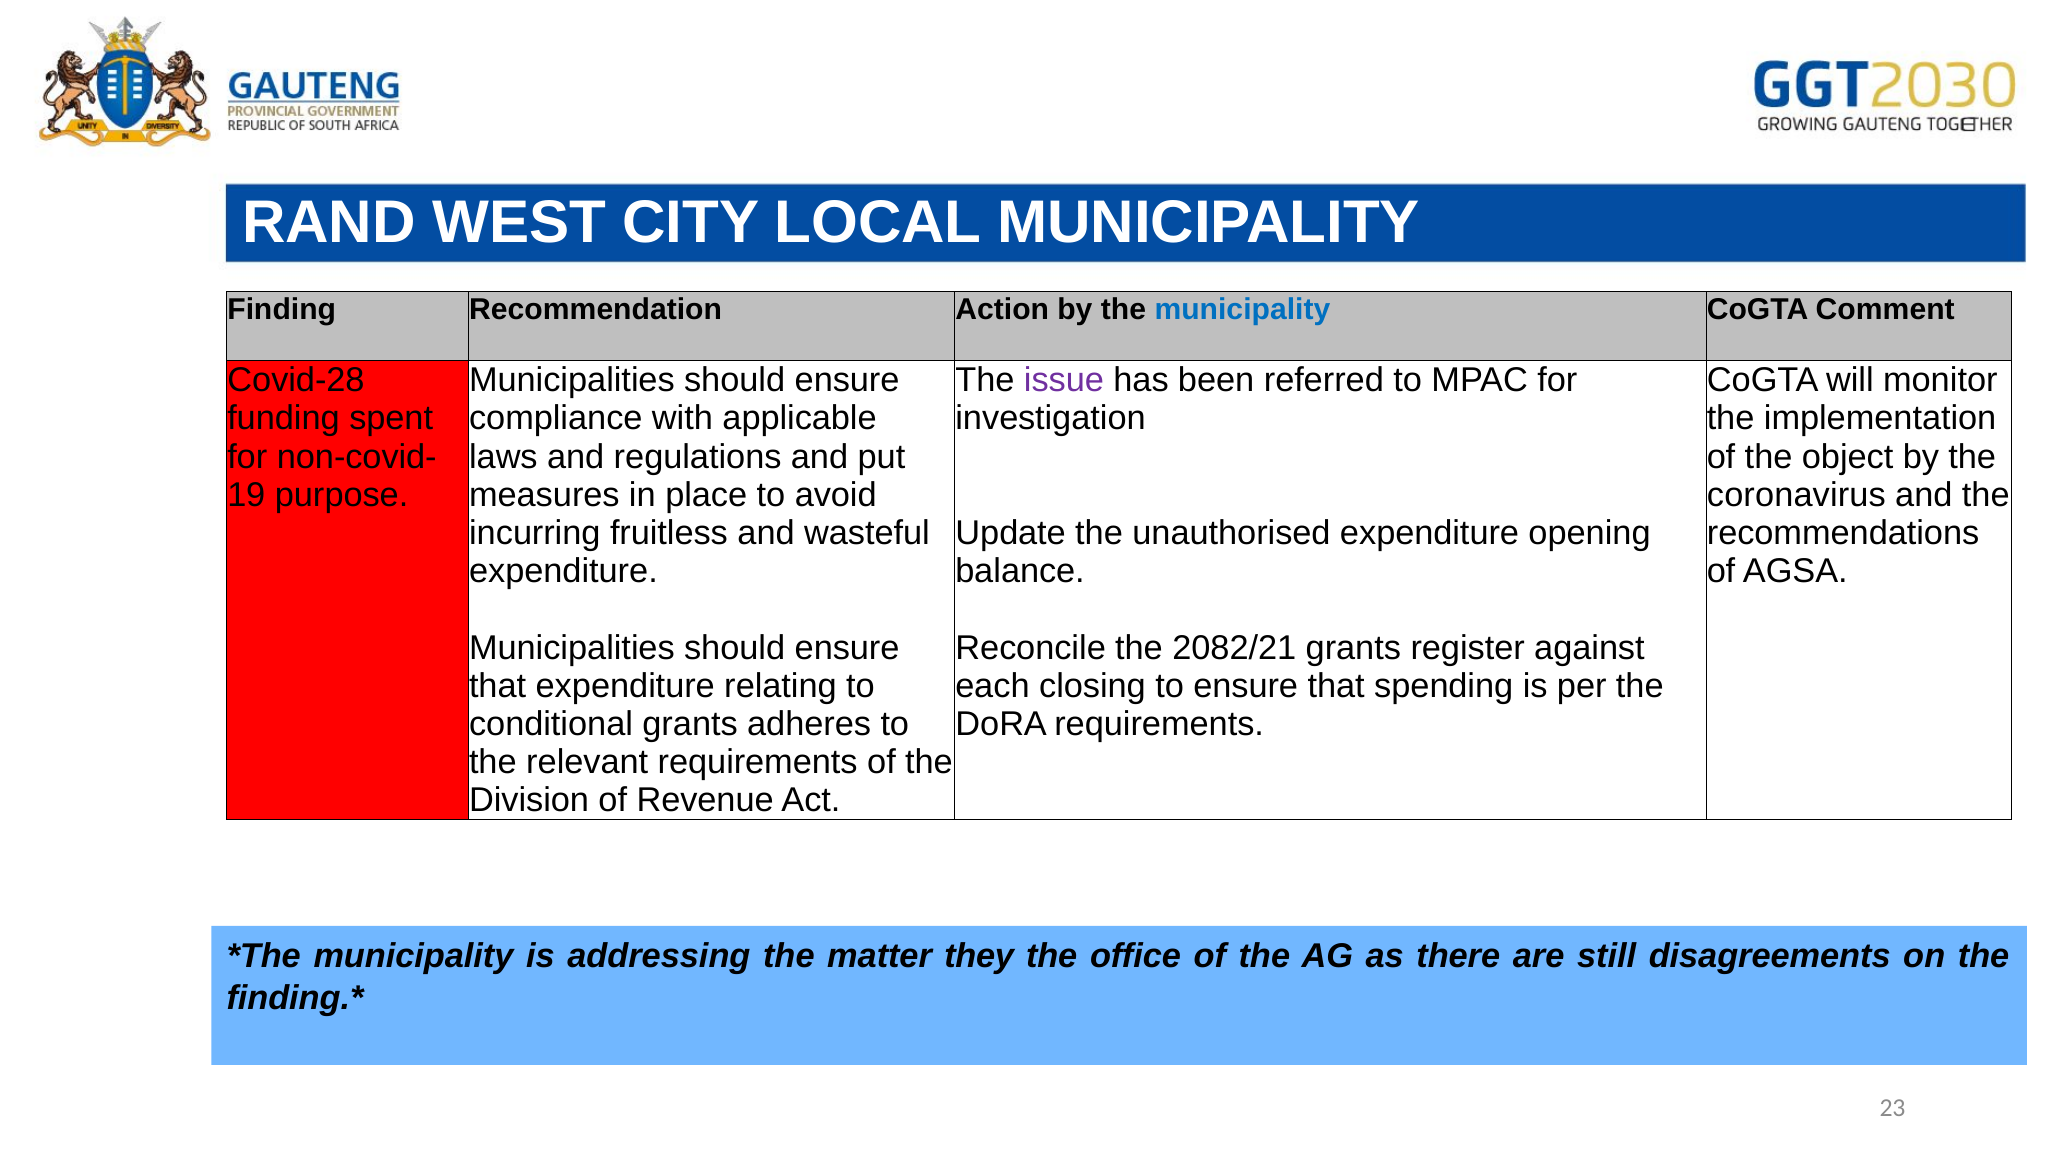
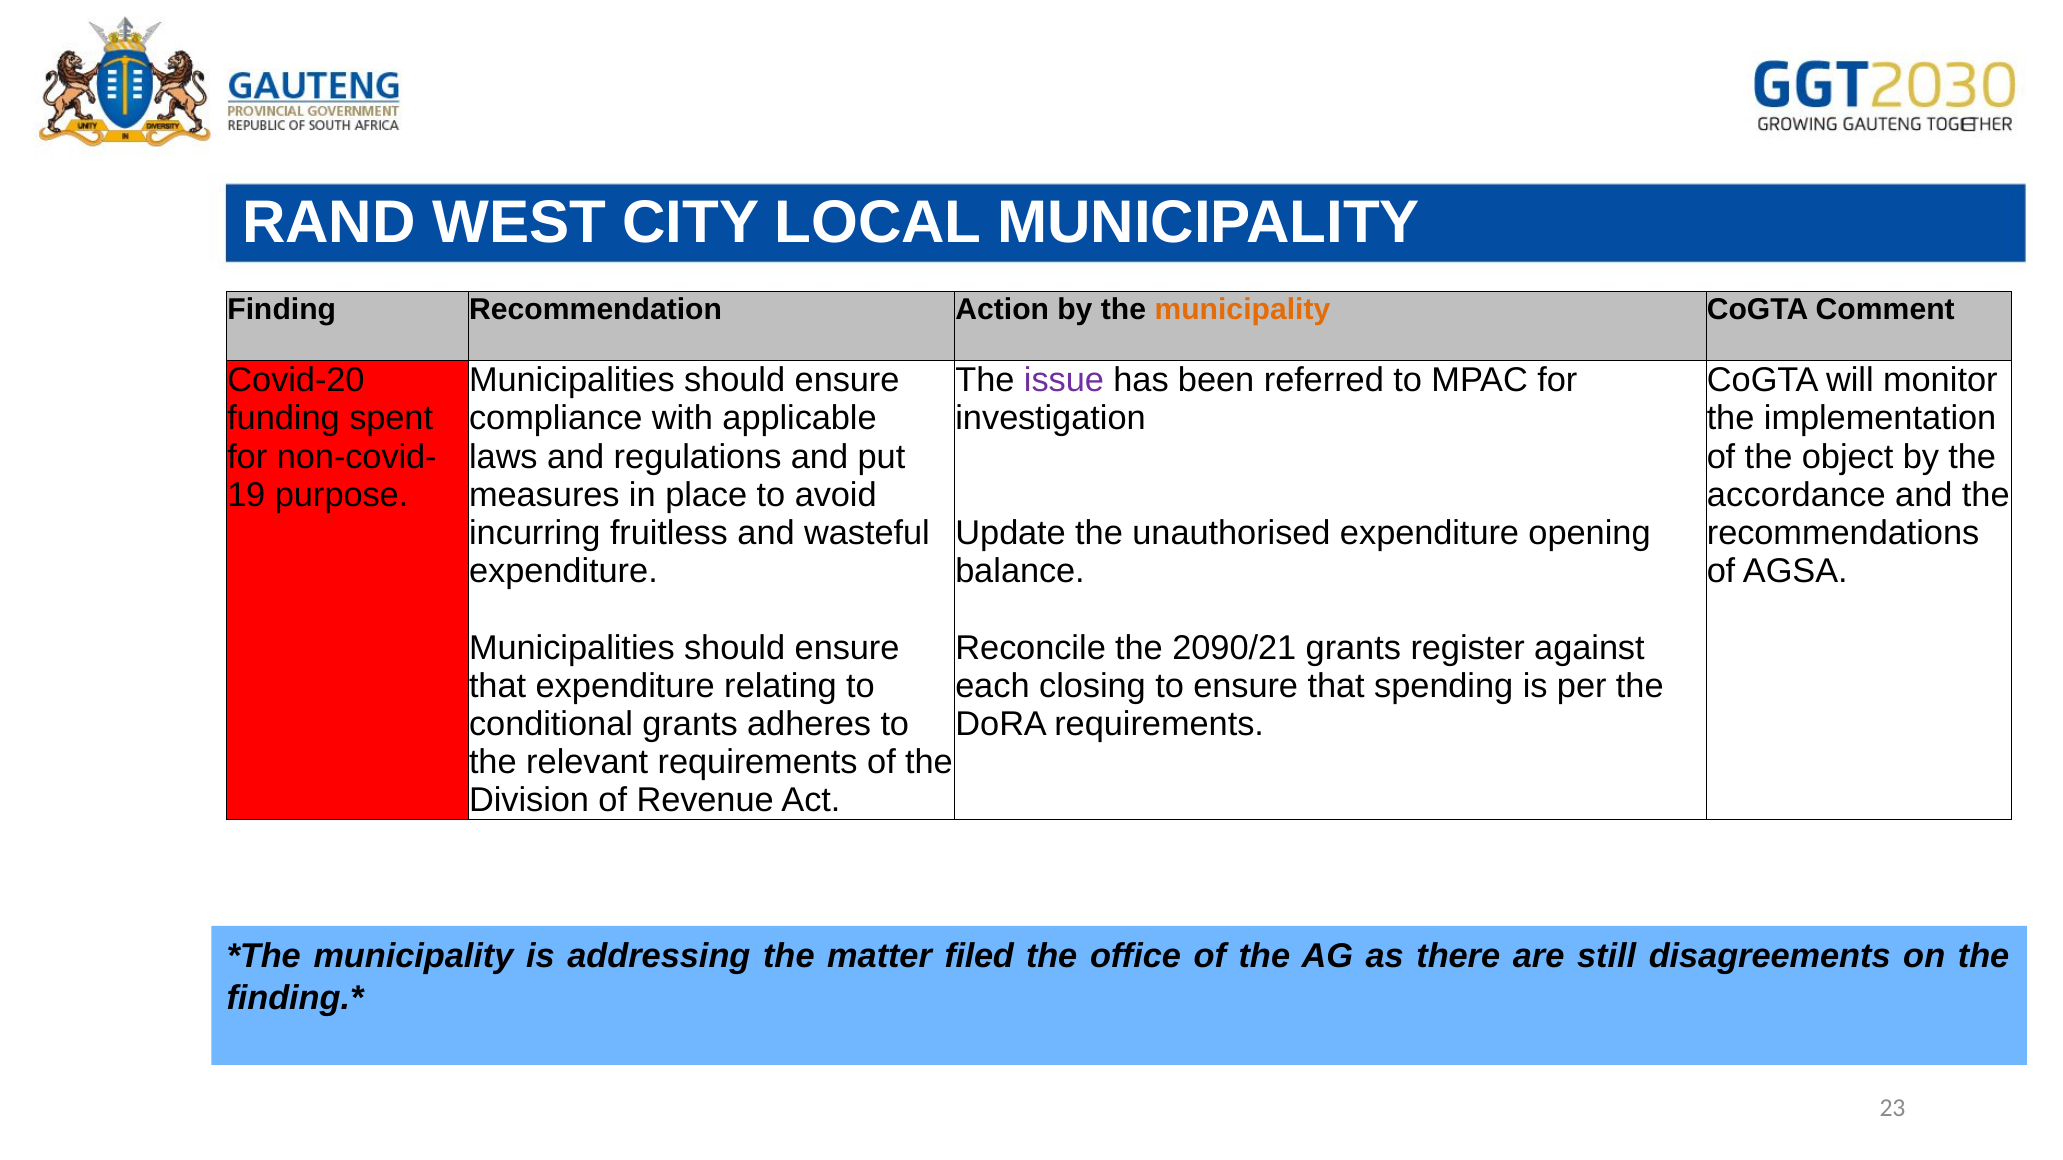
municipality colour: blue -> orange (1242, 310)
Covid-28: Covid-28 -> Covid-20 (296, 381)
coronavirus: coronavirus -> accordance (1796, 495)
2082/21: 2082/21 -> 2090/21 (1234, 648)
they: they -> filed (979, 957)
